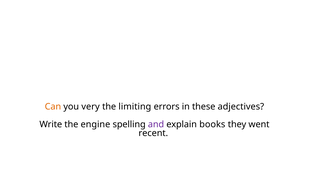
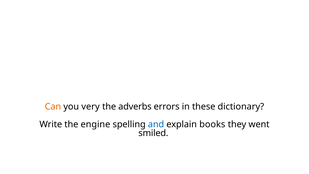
limiting: limiting -> adverbs (135, 107)
adjectives: adjectives -> dictionary (241, 107)
and colour: purple -> blue (156, 124)
recent: recent -> smiled (153, 133)
